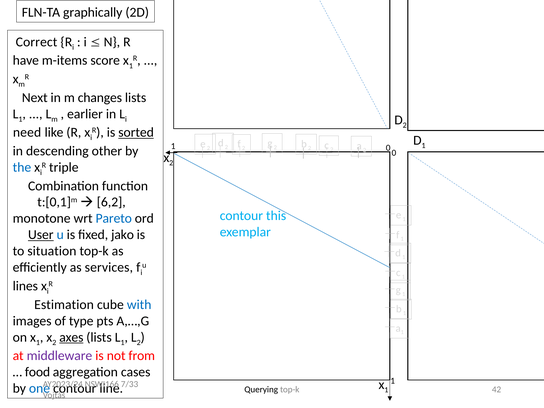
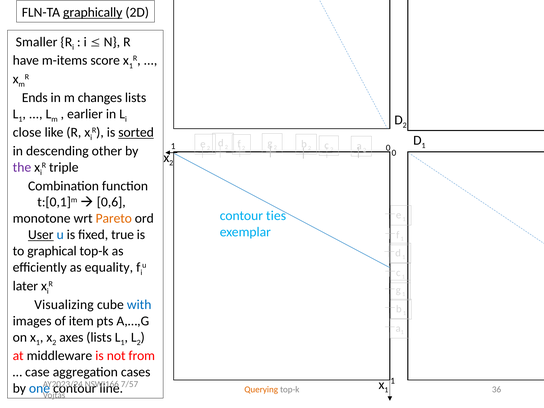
graphically underline: none -> present (93, 12)
Correct: Correct -> Smaller (37, 42)
Next: Next -> Ends (35, 98)
need: need -> close (27, 132)
the colour: blue -> purple (22, 167)
6,2: 6,2 -> 0,6 (111, 202)
this: this -> ties (276, 216)
Pareto colour: blue -> orange (114, 218)
jako: jako -> true (123, 235)
situation: situation -> graphical (52, 251)
services: services -> equality (109, 267)
lines: lines -> later (25, 286)
Estimation: Estimation -> Visualizing (64, 305)
type: type -> item (81, 321)
axes underline: present -> none (71, 337)
middleware colour: purple -> black (59, 356)
food: food -> case (37, 372)
7/33: 7/33 -> 7/57 (130, 384)
Querying colour: black -> orange (261, 390)
42: 42 -> 36 (497, 390)
